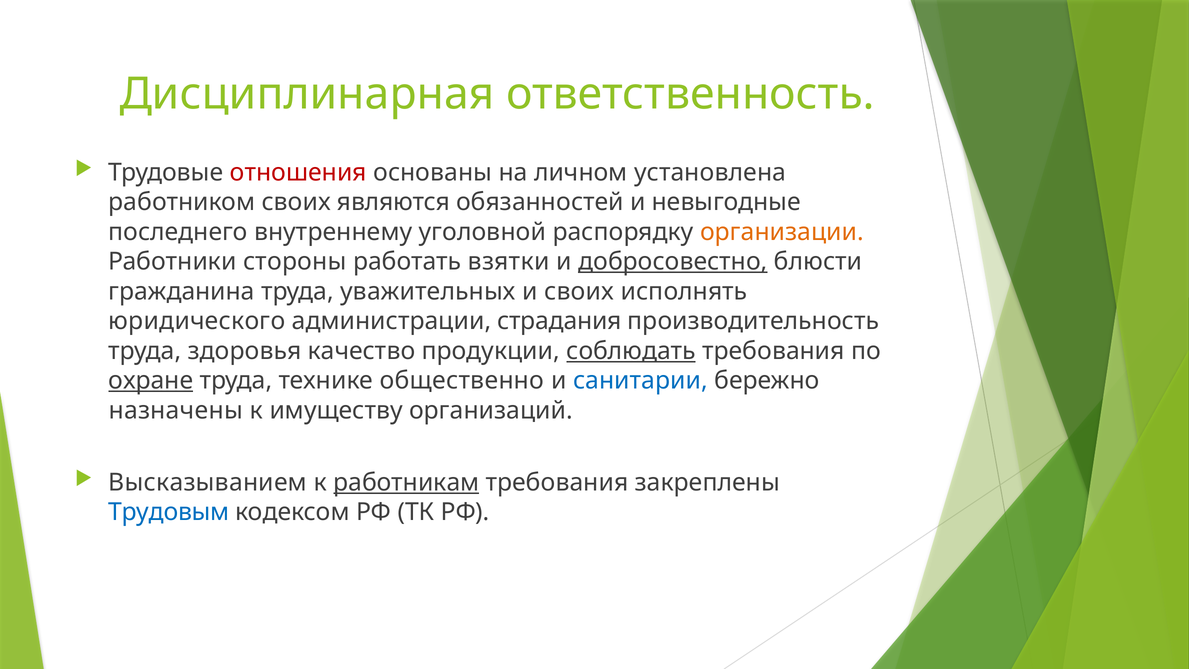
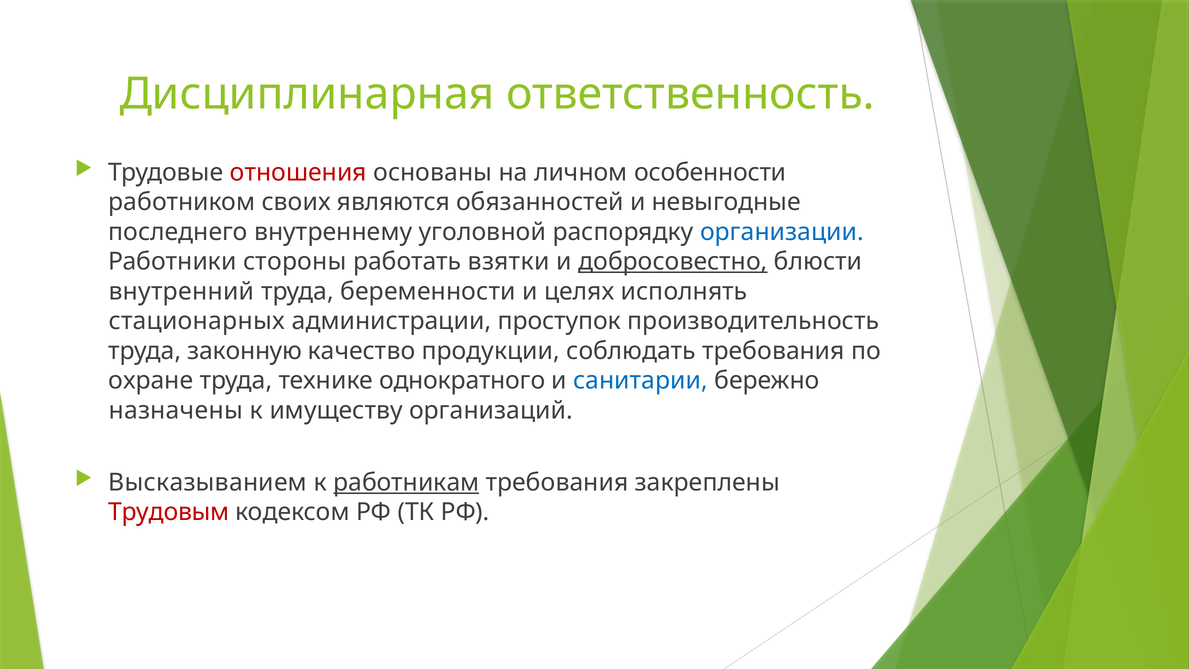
установлена: установлена -> особенности (710, 172)
организации colour: orange -> blue (782, 232)
гражданина: гражданина -> внутренний (181, 291)
уважительных: уважительных -> беременности (428, 291)
и своих: своих -> целях (579, 291)
юридического: юридического -> стационарных (197, 321)
страдания: страдания -> проступок (559, 321)
здоровья: здоровья -> законную (245, 351)
соблюдать underline: present -> none (631, 351)
охране underline: present -> none (151, 381)
общественно: общественно -> однократного (462, 381)
Трудовым colour: blue -> red (169, 512)
